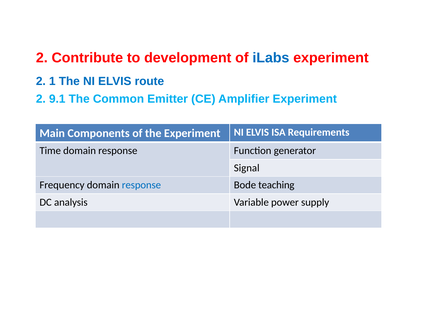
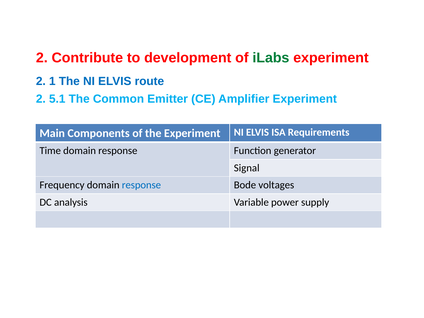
iLabs colour: blue -> green (271, 58)
9.1: 9.1 -> 5.1 (57, 99)
teaching: teaching -> voltages (276, 185)
